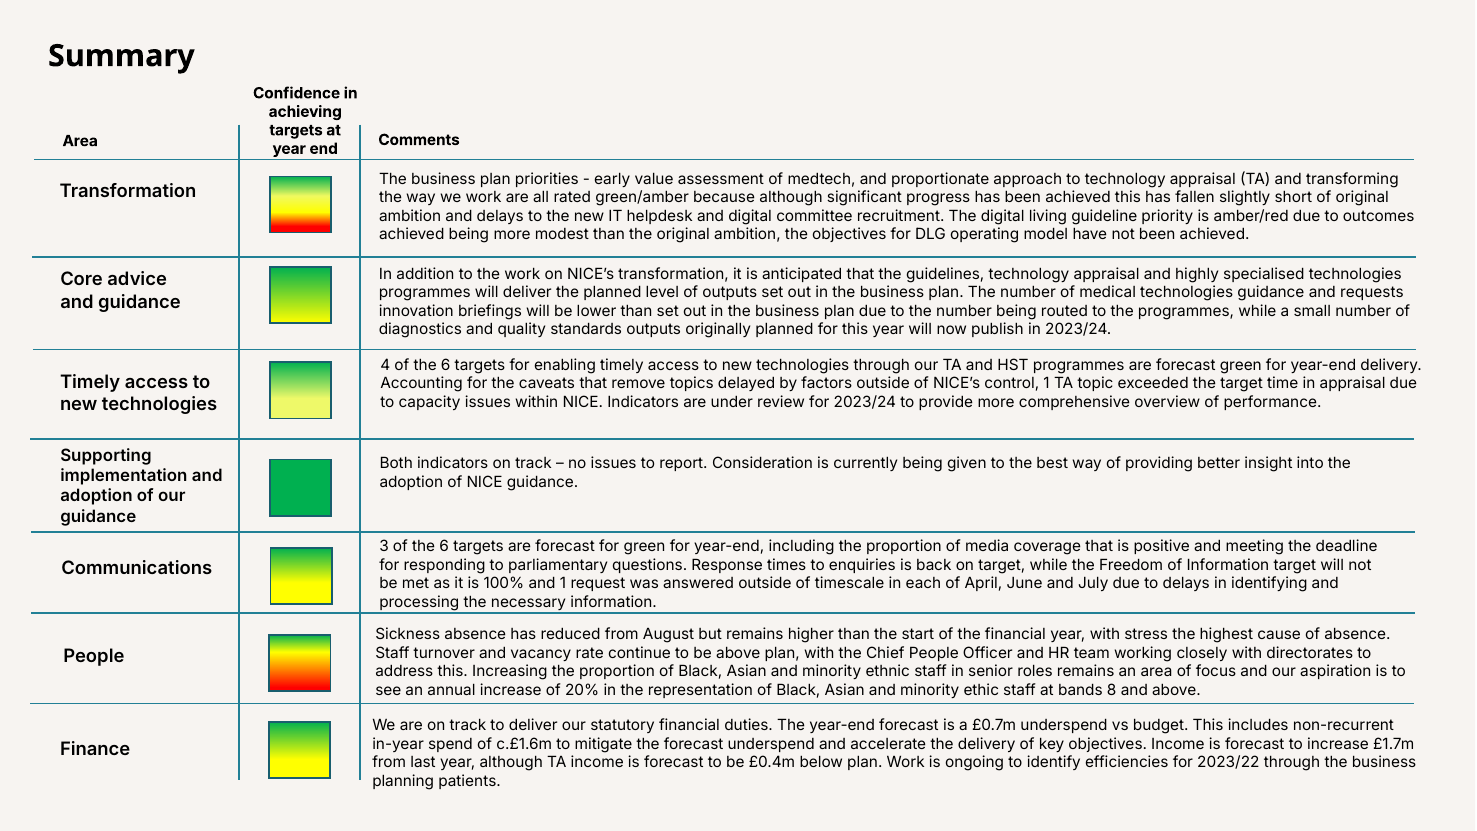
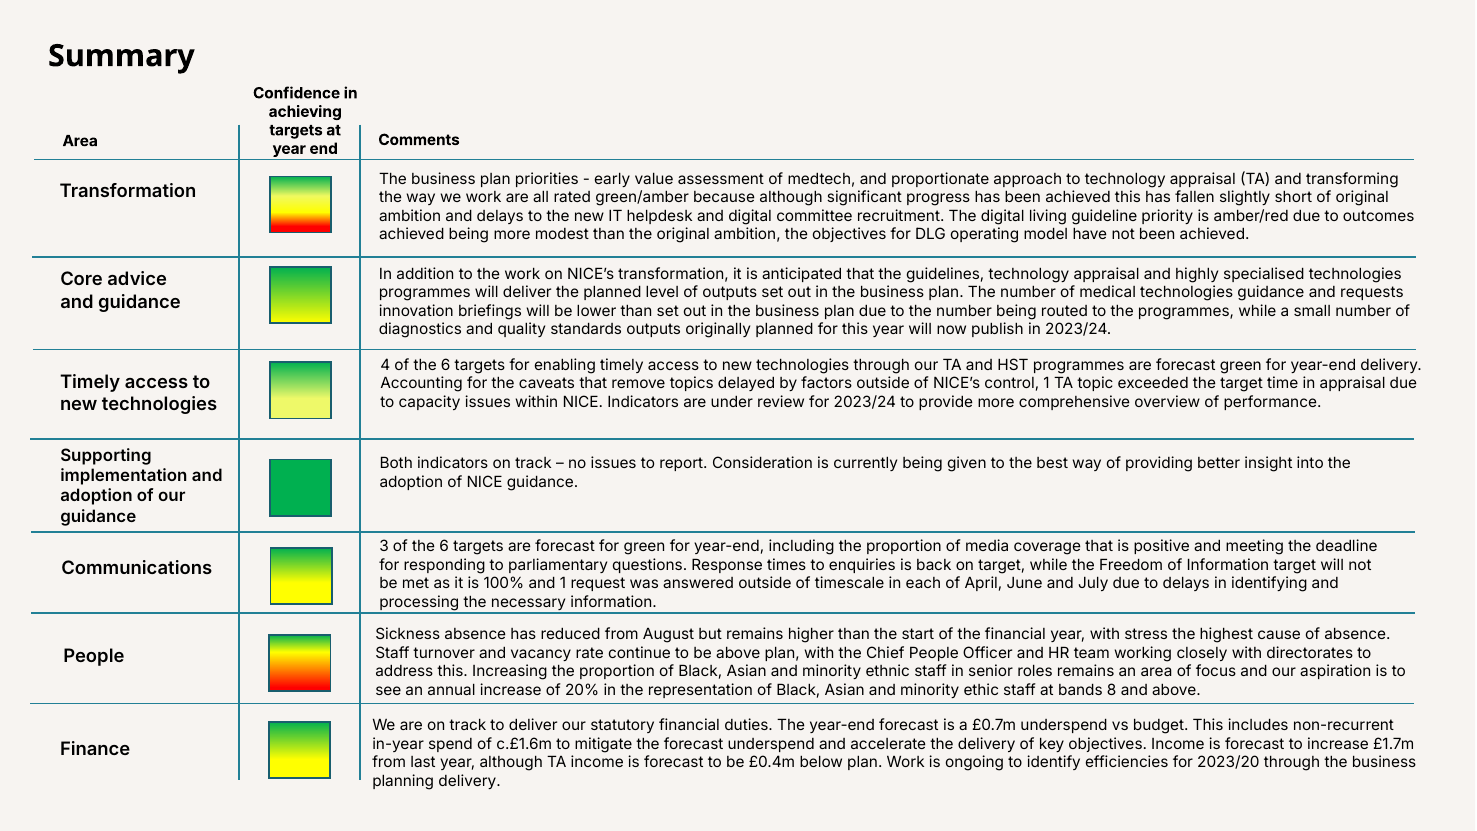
2023/22: 2023/22 -> 2023/20 (1228, 762)
planning patients: patients -> delivery (470, 781)
